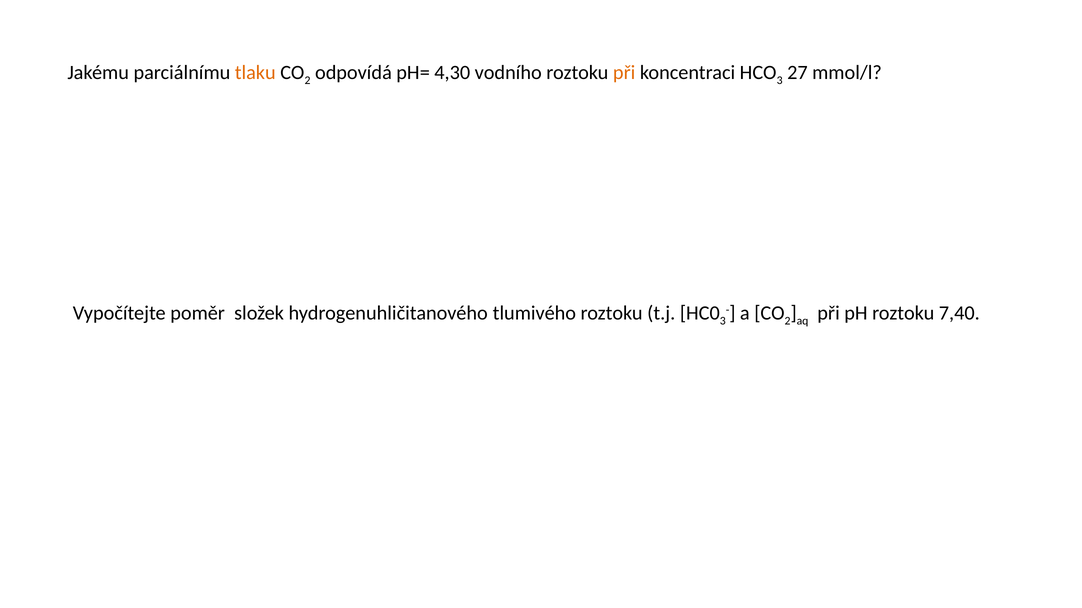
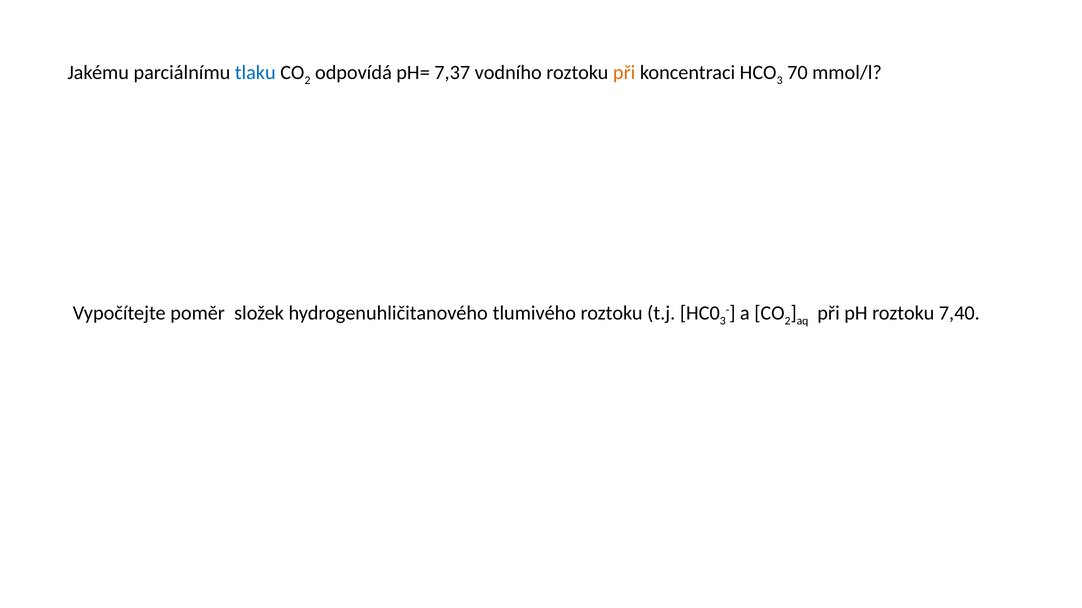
tlaku colour: orange -> blue (255, 73)
4,30: 4,30 -> 7,37 (452, 73)
27: 27 -> 70 (797, 73)
